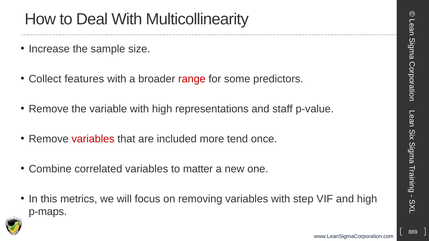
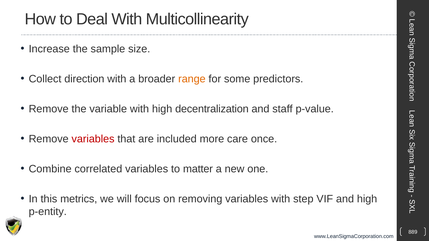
features: features -> direction (84, 79)
range colour: red -> orange (192, 79)
representations: representations -> decentralization (212, 109)
tend: tend -> care (238, 139)
p-maps: p-maps -> p-entity (48, 212)
